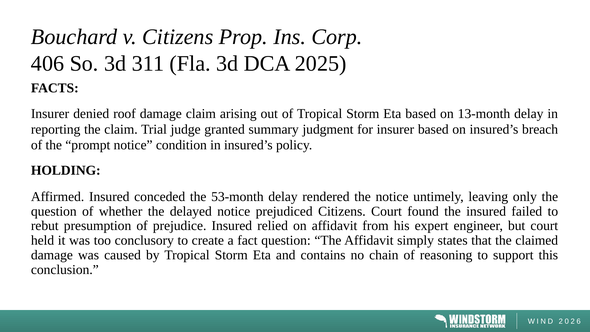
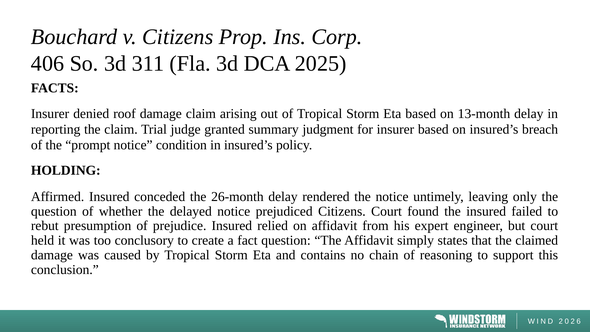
53-month: 53-month -> 26-month (237, 197)
